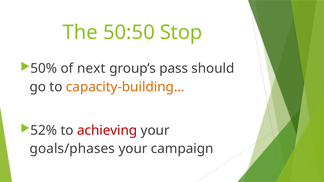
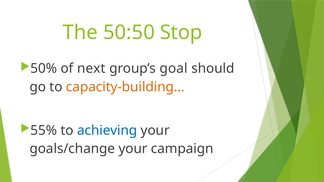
pass: pass -> goal (174, 69)
52%: 52% -> 55% (44, 131)
achieving colour: red -> blue (107, 131)
goals/phases: goals/phases -> goals/change (72, 149)
